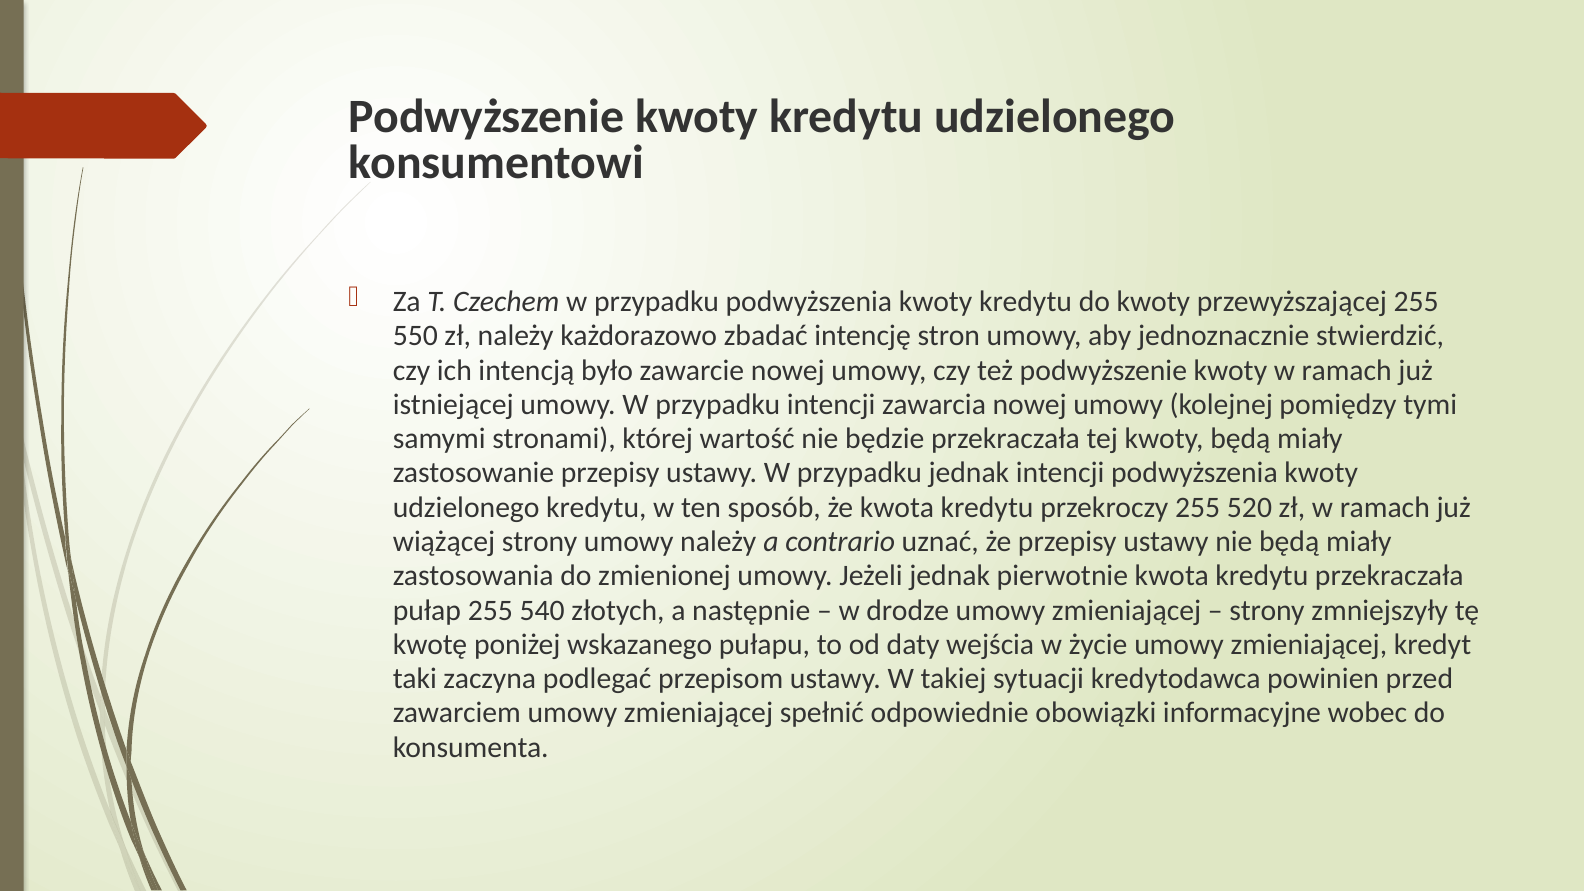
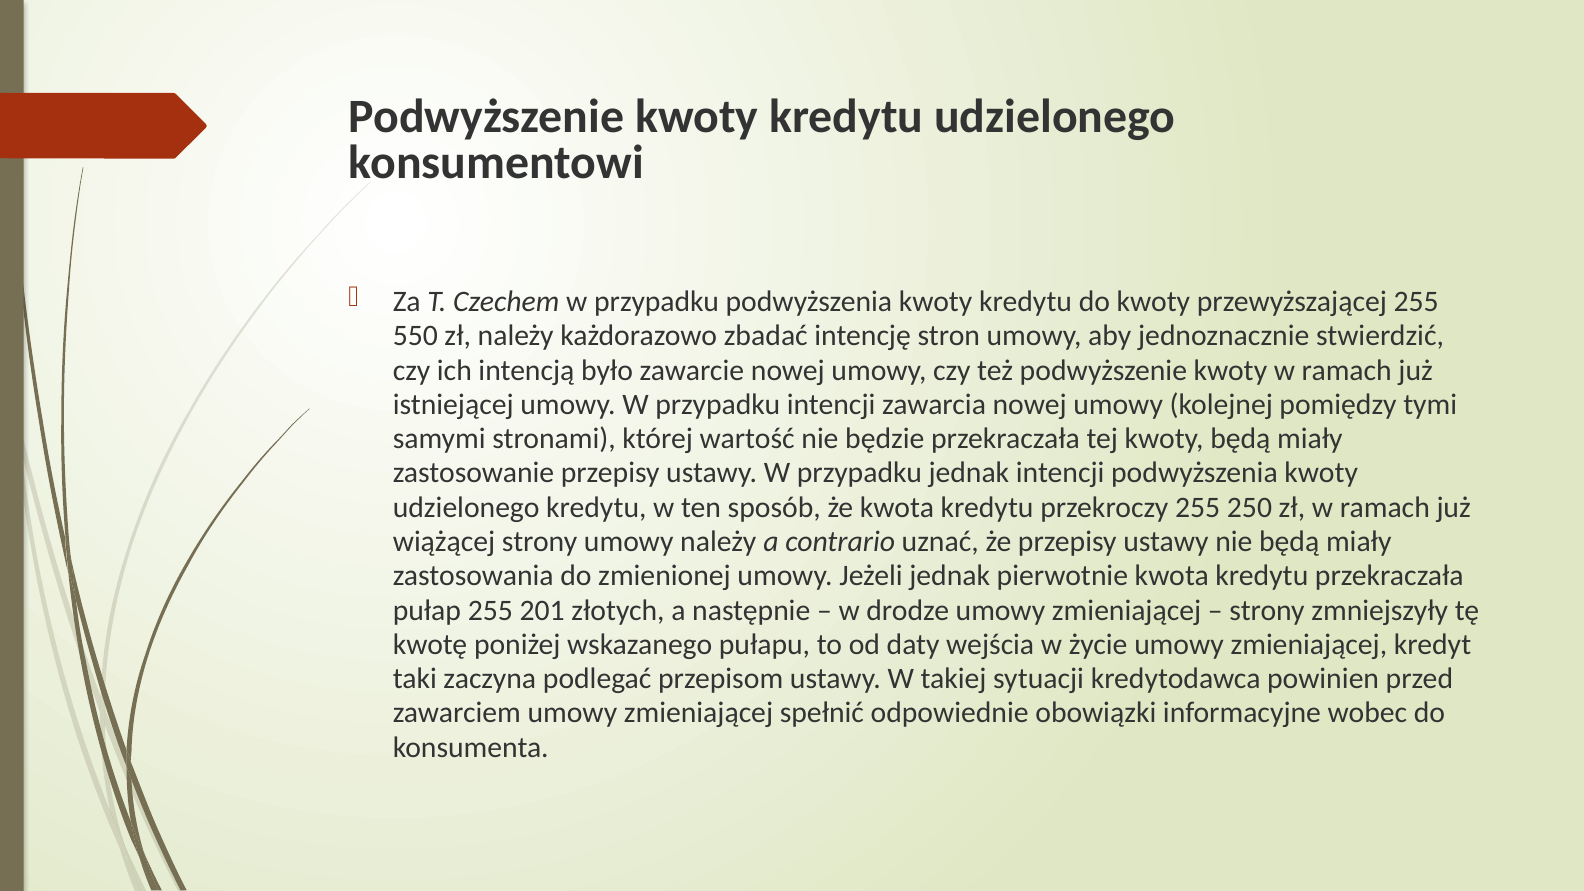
520: 520 -> 250 (1249, 507)
540: 540 -> 201 (542, 610)
